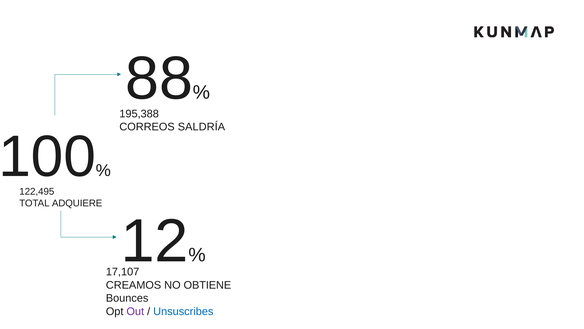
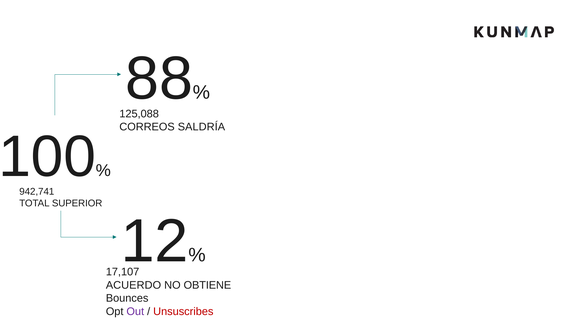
195,388: 195,388 -> 125,088 (139, 114)
122,495: 122,495 -> 942,741 (37, 191)
ADQUIERE: ADQUIERE -> SUPERIOR (77, 203)
CREAMOS: CREAMOS -> ACUERDO (133, 285)
Unsuscribes colour: blue -> red (183, 311)
